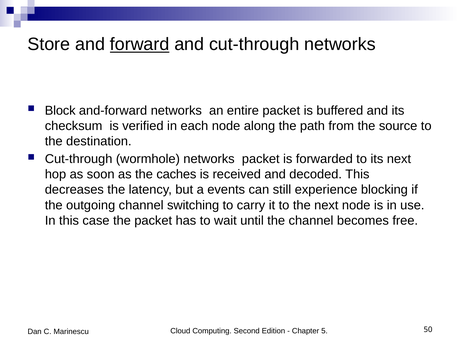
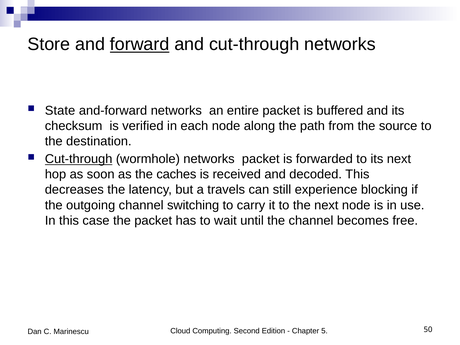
Block: Block -> State (60, 111)
Cut-through underline: none -> present (79, 159)
events: events -> travels (226, 190)
